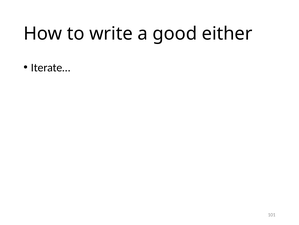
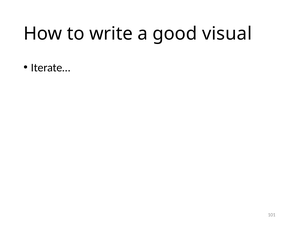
either: either -> visual (227, 33)
